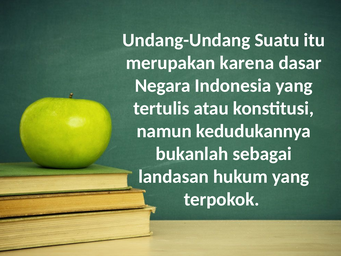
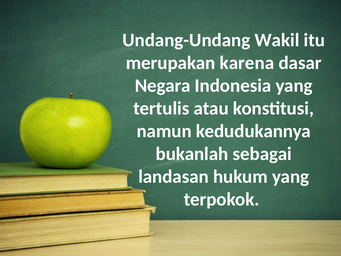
Suatu: Suatu -> Wakil (277, 40)
